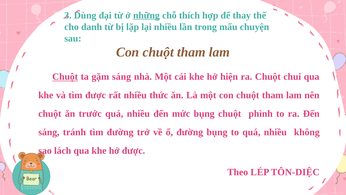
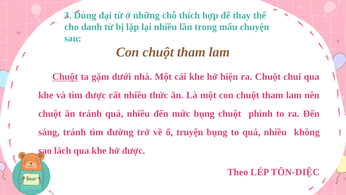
những underline: present -> none (146, 15)
gặm sáng: sáng -> dưới (122, 77)
ăn trước: trước -> tránh (90, 114)
ổ đường: đường -> truyện (190, 132)
